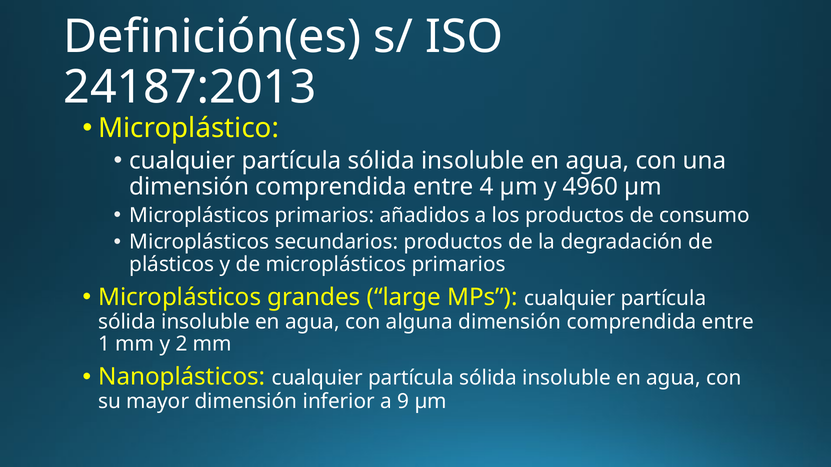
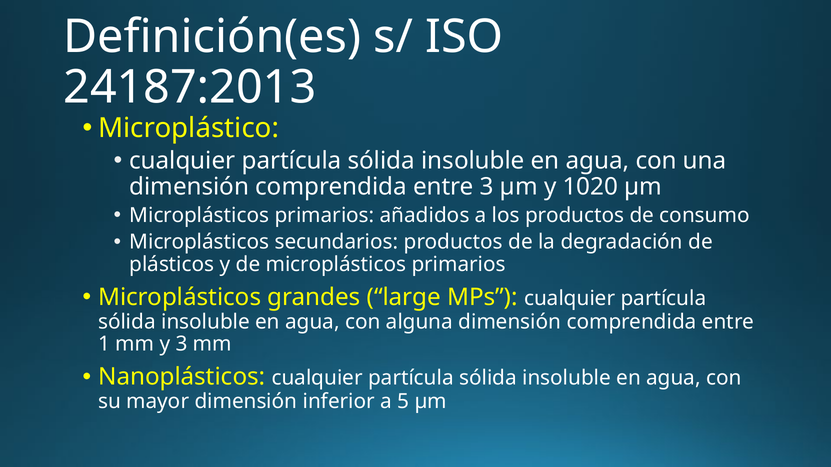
entre 4: 4 -> 3 (487, 187)
4960: 4960 -> 1020 (590, 187)
y 2: 2 -> 3 (182, 344)
9: 9 -> 5 (403, 402)
